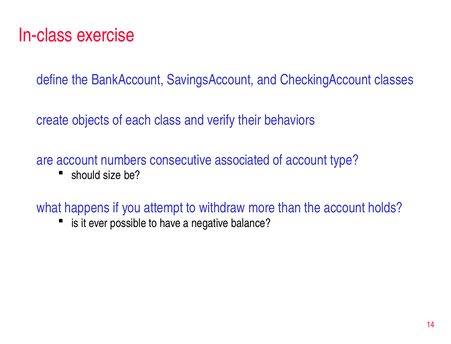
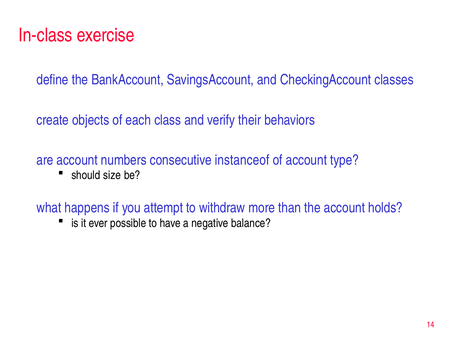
associated: associated -> instanceof (242, 160)
